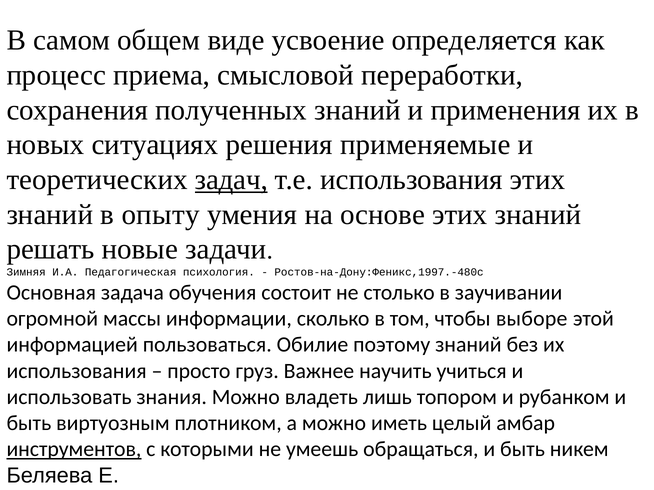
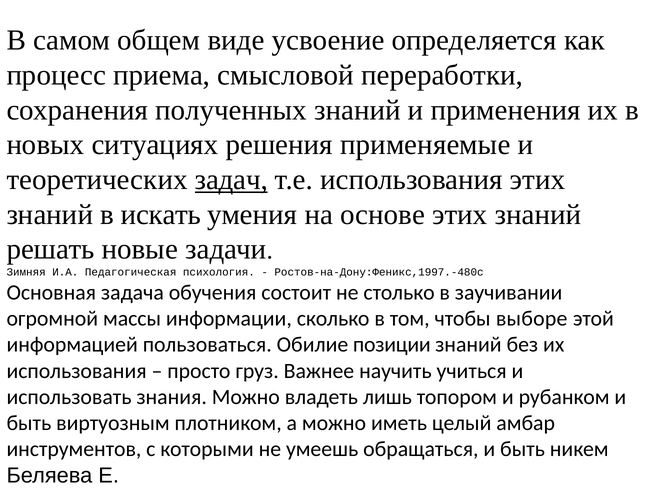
опыту: опыту -> искать (161, 215)
поэтому: поэтому -> позиции (392, 345)
инструментов underline: present -> none (74, 450)
